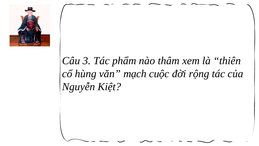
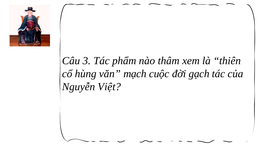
rộng: rộng -> gạch (199, 74)
Kiệt: Kiệt -> Việt (109, 86)
